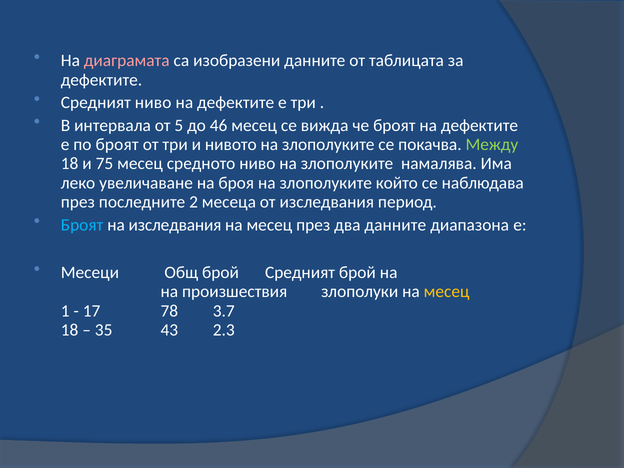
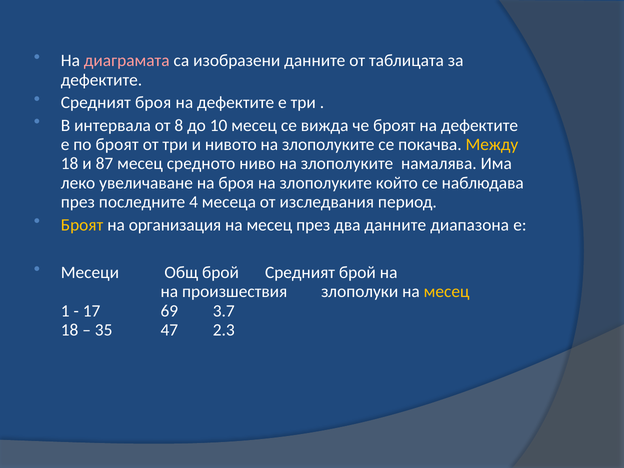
Средният ниво: ниво -> броя (153, 103)
5: 5 -> 8 (179, 125)
46: 46 -> 10 (219, 125)
Между colour: light green -> yellow (492, 145)
75: 75 -> 87 (104, 164)
2: 2 -> 4 (194, 202)
Броят colour: light blue -> yellow (82, 225)
на изследвания: изследвания -> организация (175, 225)
78: 78 -> 69 (169, 311)
43: 43 -> 47 (169, 330)
